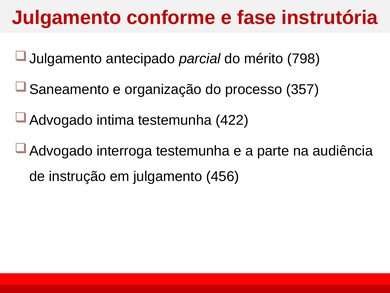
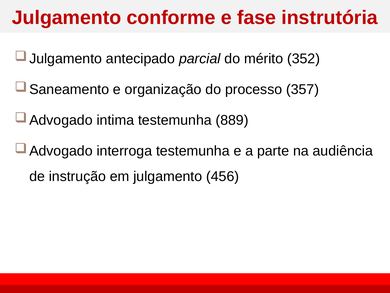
798: 798 -> 352 (304, 59)
422: 422 -> 889 (232, 120)
